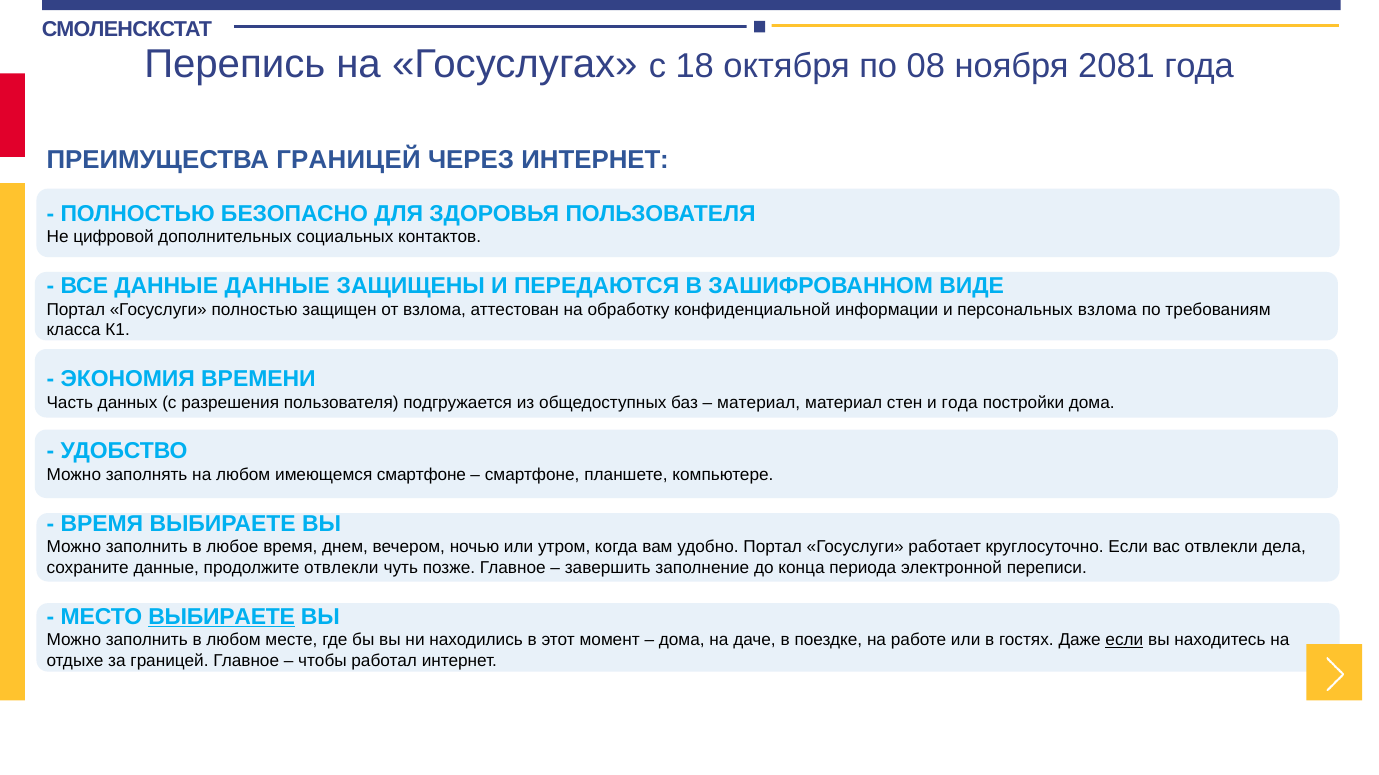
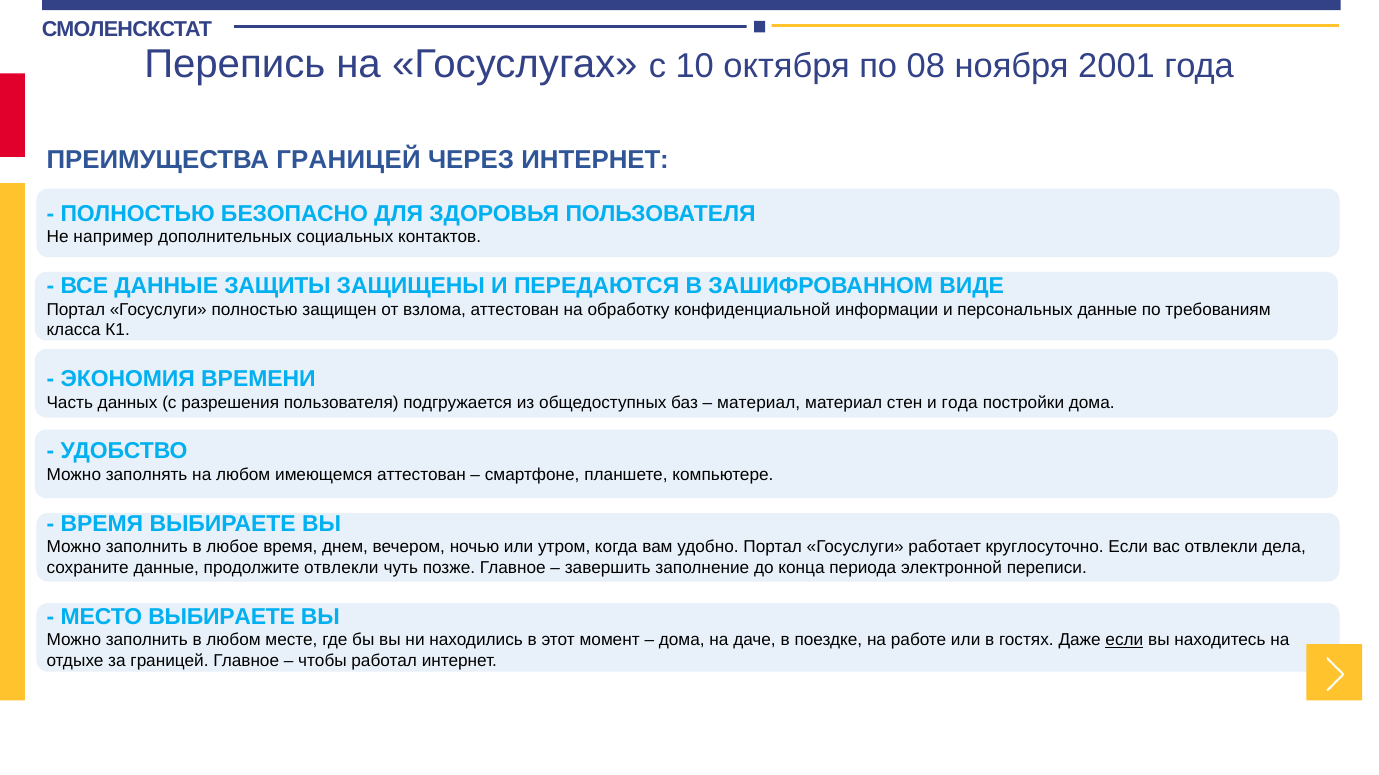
18: 18 -> 10 (695, 67)
2081: 2081 -> 2001 (1117, 67)
цифровой: цифровой -> например (113, 237)
ДАННЫЕ ДАННЫЕ: ДАННЫЕ -> ЗАЩИТЫ (277, 286)
персональных взлома: взлома -> данные (1107, 310)
имеющемся смартфоне: смартфоне -> аттестован (421, 475)
ВЫБИРАЕТЕ underline: present -> none (222, 617)
